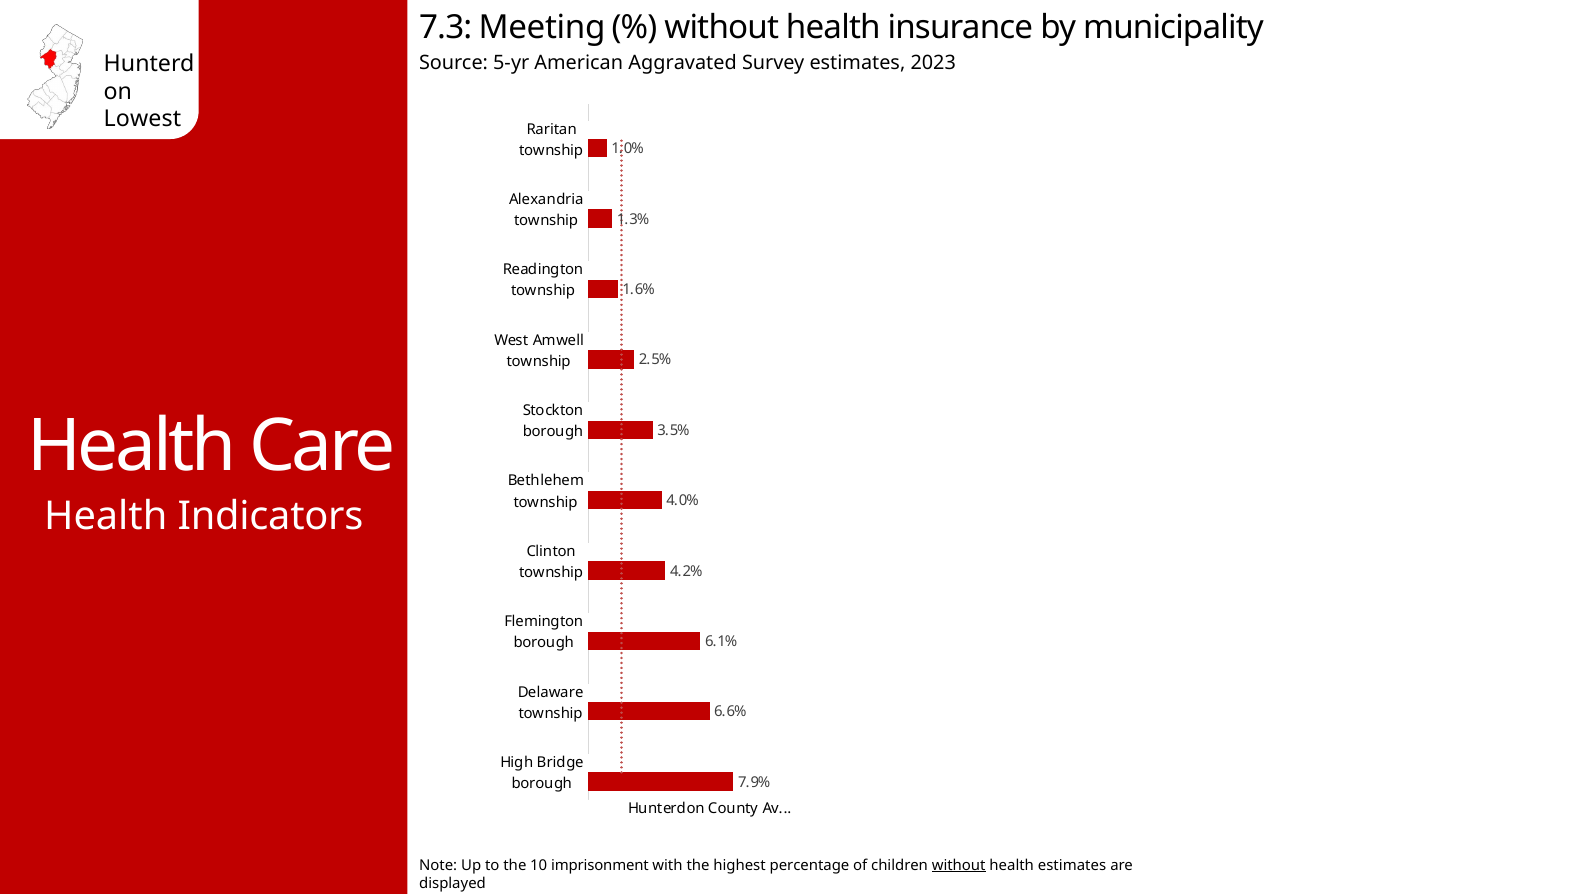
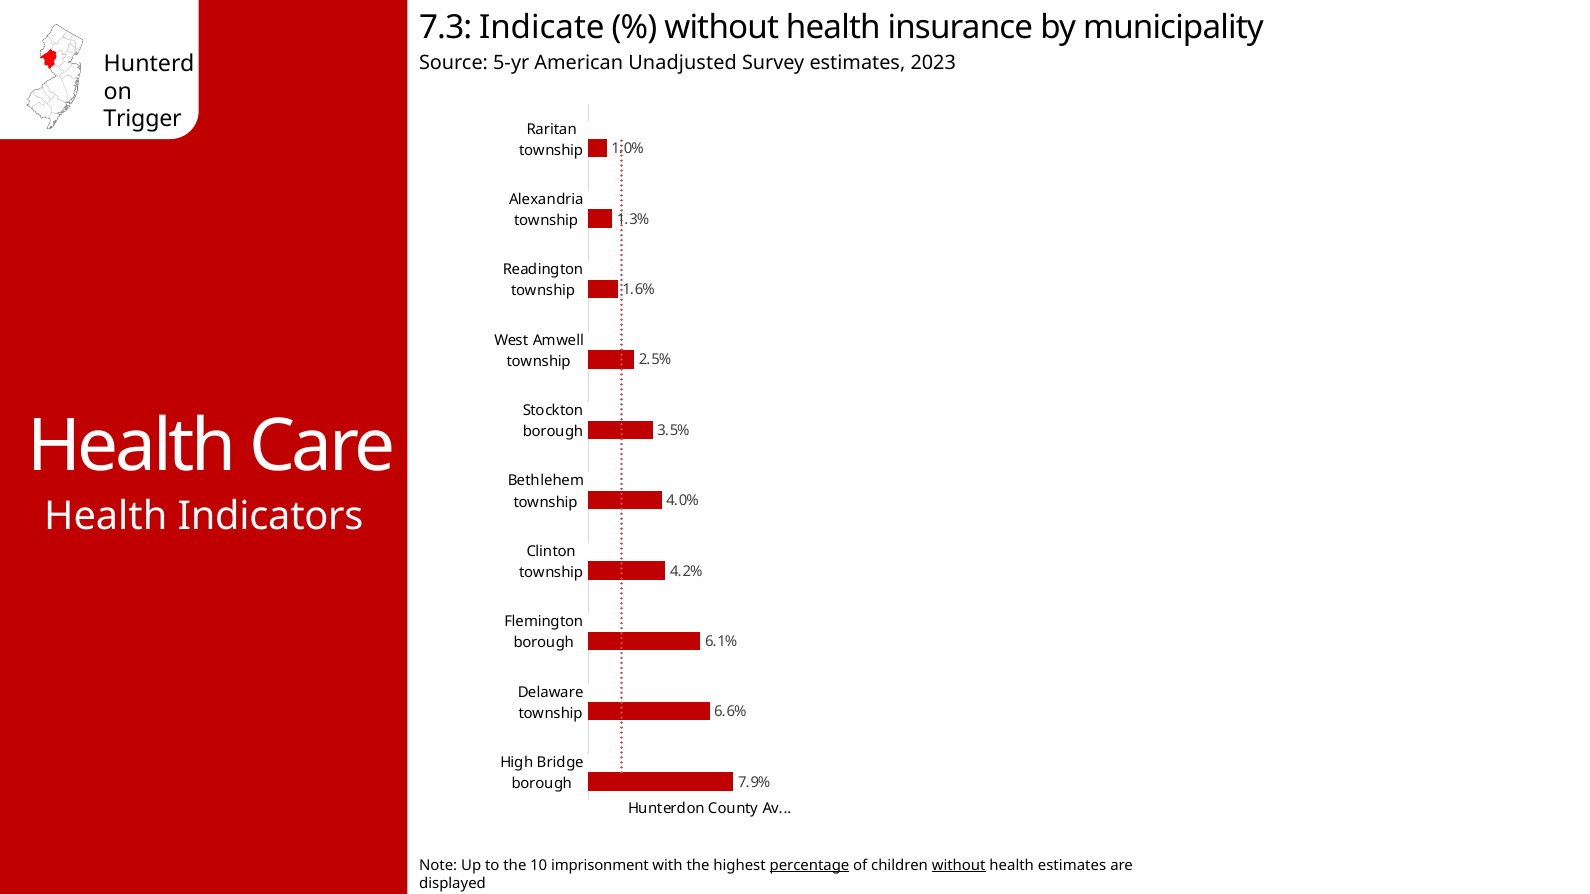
Meeting: Meeting -> Indicate (542, 28)
Aggravated: Aggravated -> Unadjusted (683, 63)
Lowest: Lowest -> Trigger (143, 119)
percentage underline: none -> present (810, 866)
